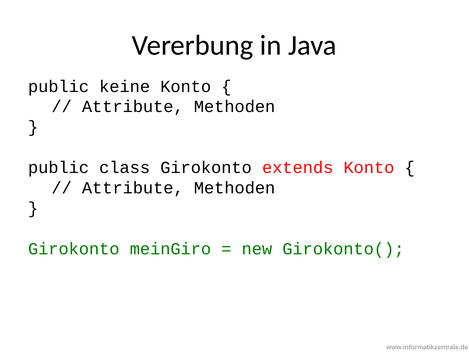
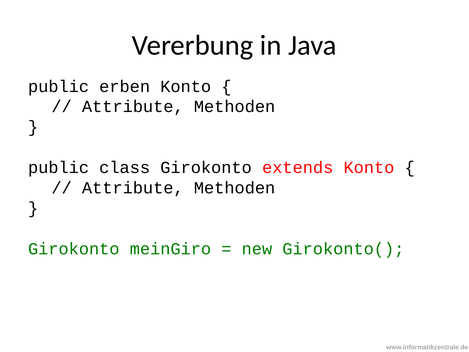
keine: keine -> erben (125, 86)
